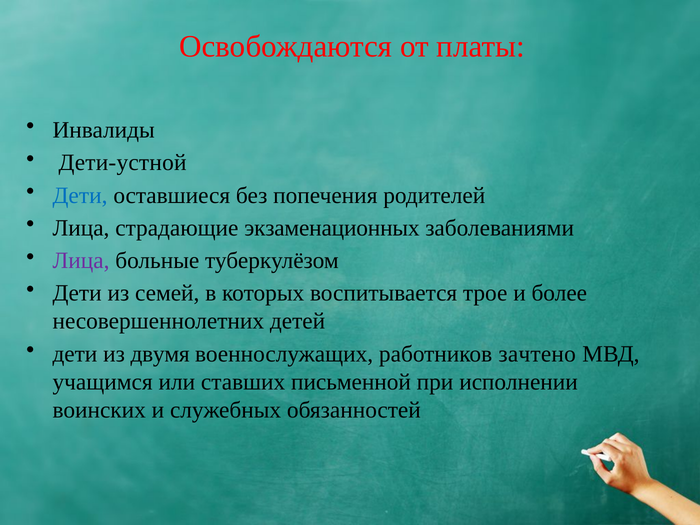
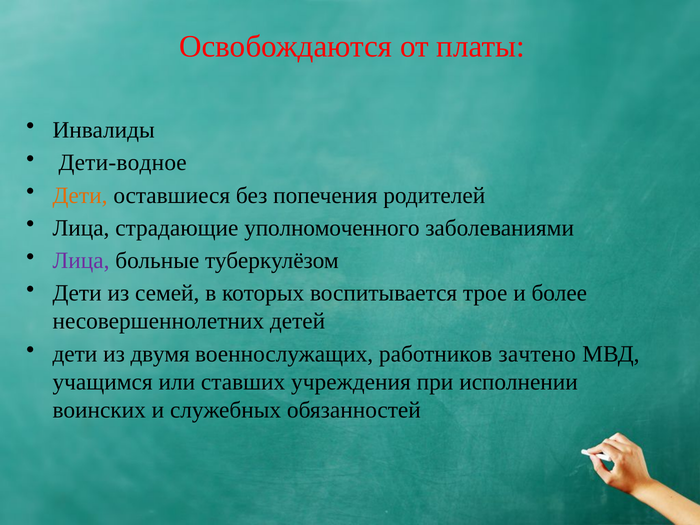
Дети-устной: Дети-устной -> Дети-водное (123, 163)
Дети colour: blue -> orange (80, 195)
экзаменационных: экзаменационных -> уполномоченного (332, 228)
письменной: письменной -> учреждения (351, 382)
